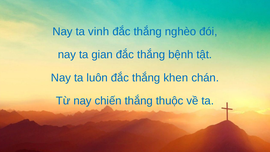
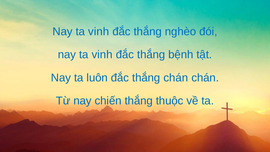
gian: gian -> vinh (102, 55)
thắng khen: khen -> chán (176, 78)
